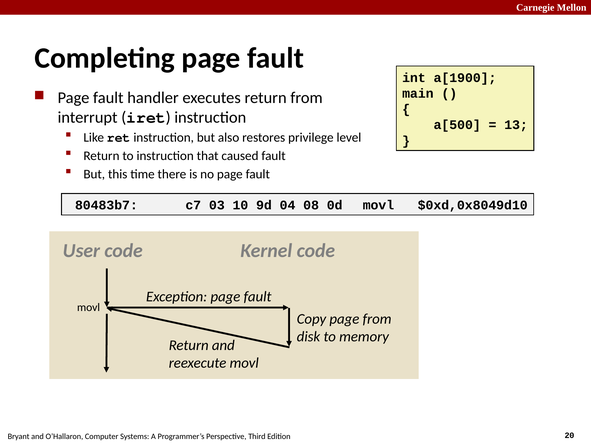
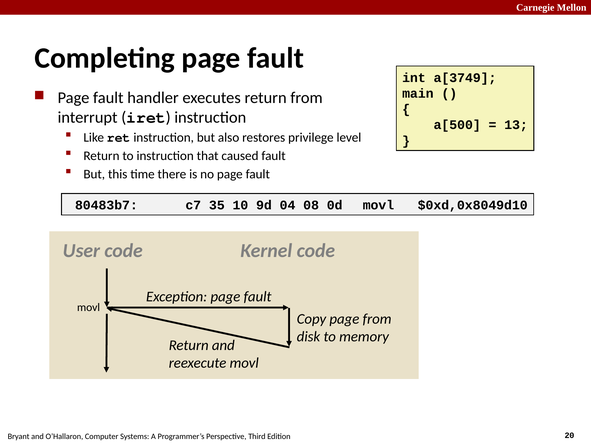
a[1900: a[1900 -> a[3749 (465, 78)
03: 03 -> 35 (217, 205)
